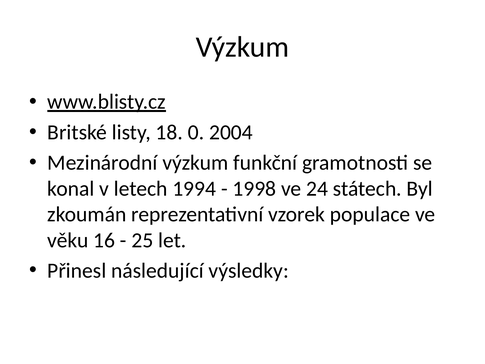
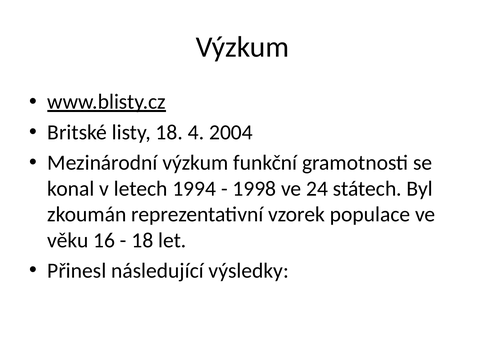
0: 0 -> 4 (196, 132)
25: 25 -> 18 (142, 240)
